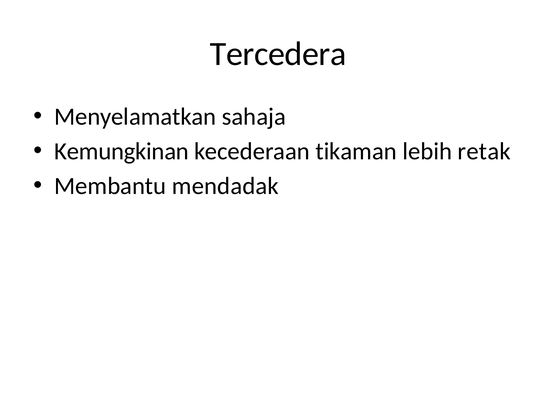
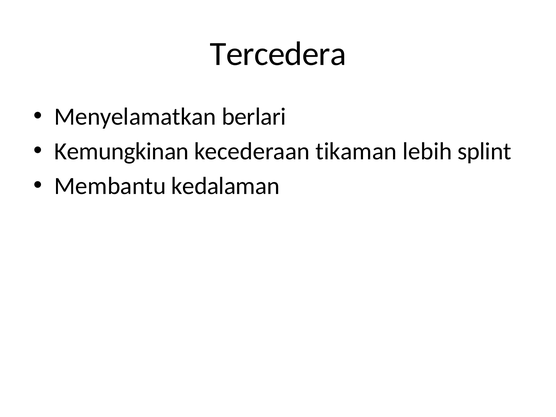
sahaja: sahaja -> berlari (254, 117)
retak: retak -> splint (484, 151)
mendadak: mendadak -> kedalaman (226, 186)
